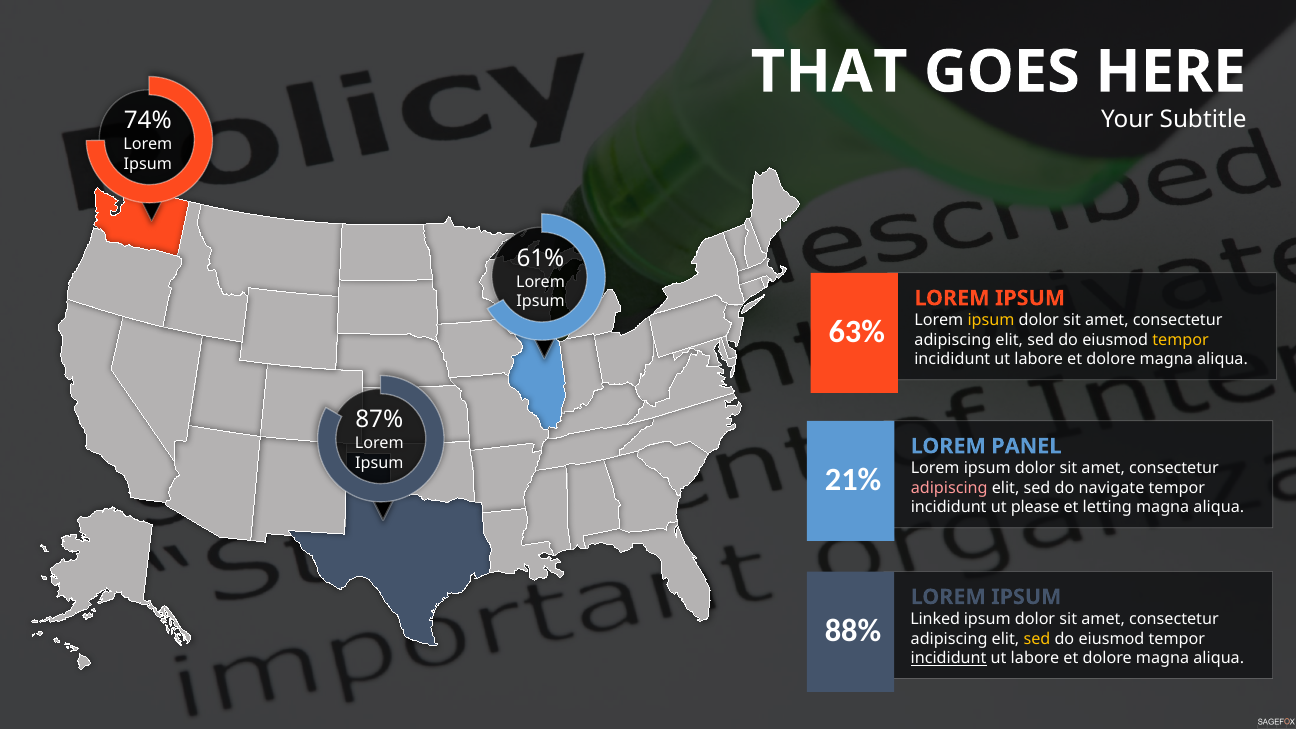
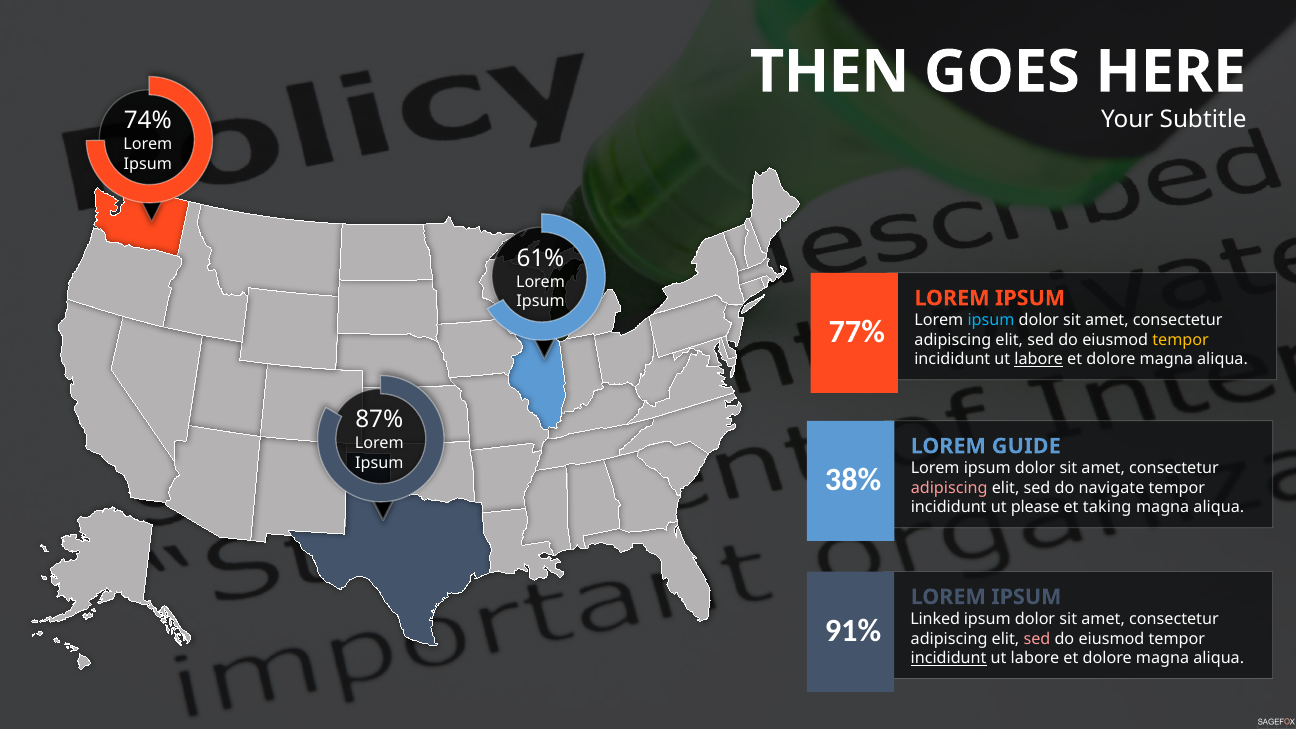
THAT: THAT -> THEN (830, 72)
ipsum colour: yellow -> light blue (991, 320)
63%: 63% -> 77% (857, 332)
labore underline: none -> present (1039, 359)
PANEL: PANEL -> GUIDE (1026, 446)
21%: 21% -> 38% (853, 480)
letting: letting -> taking (1107, 507)
88%: 88% -> 91% (853, 631)
sed colour: yellow -> pink (1037, 639)
